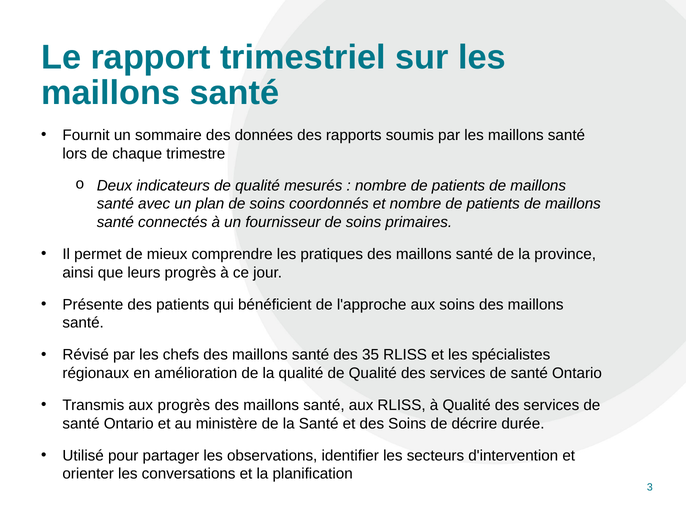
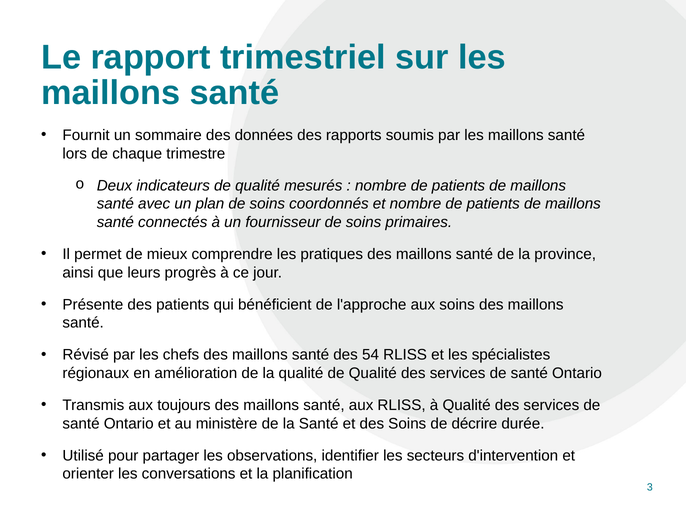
35: 35 -> 54 (371, 355)
aux progrès: progrès -> toujours (184, 405)
